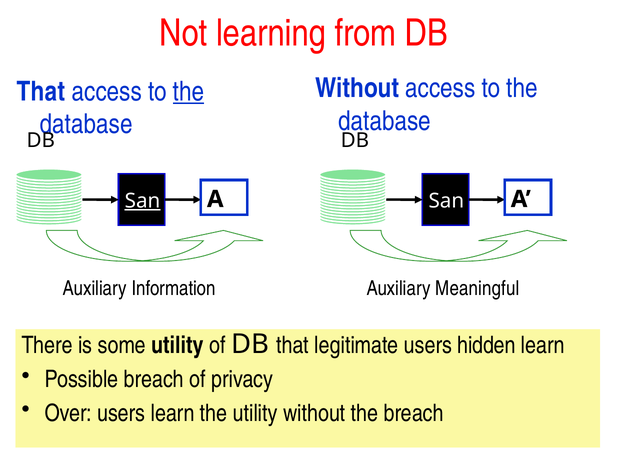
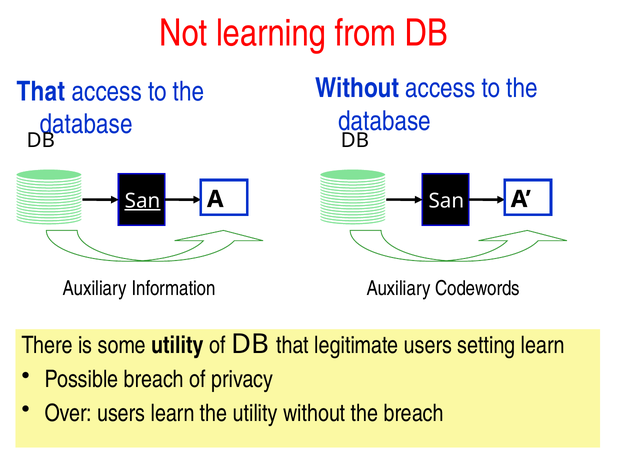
the underline: present -> none (189, 92)
Meaningful: Meaningful -> Codewords (478, 289)
hidden: hidden -> setting (486, 346)
